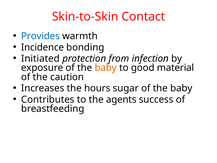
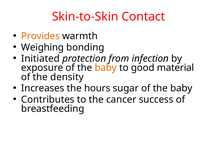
Provides colour: blue -> orange (41, 36)
Incidence: Incidence -> Weighing (42, 47)
caution: caution -> density (67, 77)
agents: agents -> cancer (121, 99)
